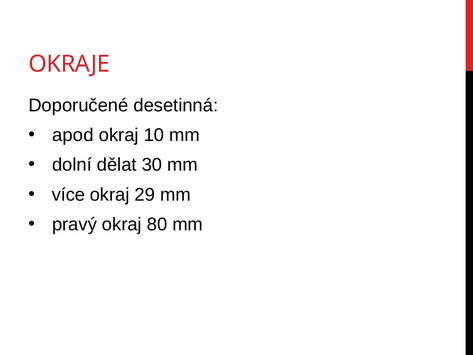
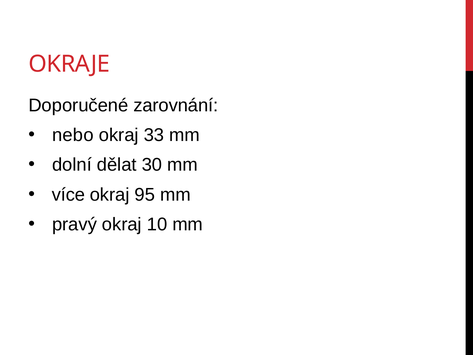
desetinná: desetinná -> zarovnání (176, 105)
apod: apod -> nebo (73, 135)
10: 10 -> 33 (154, 135)
29: 29 -> 95 (145, 195)
80: 80 -> 10 (157, 224)
